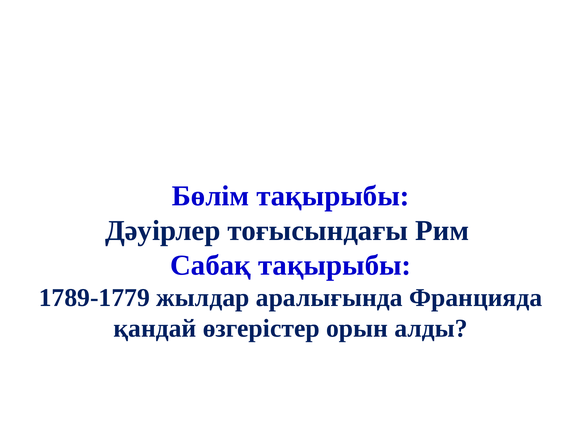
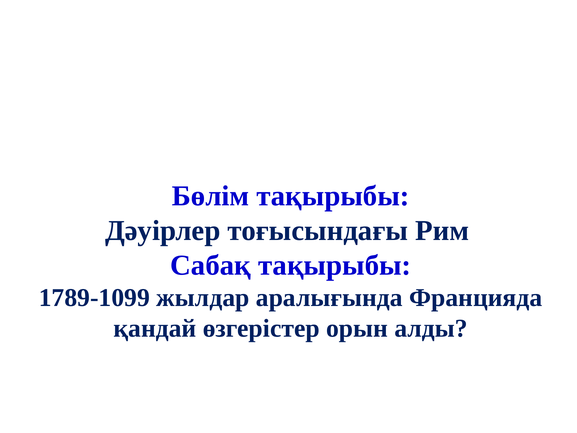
1789-1779: 1789-1779 -> 1789-1099 (94, 298)
